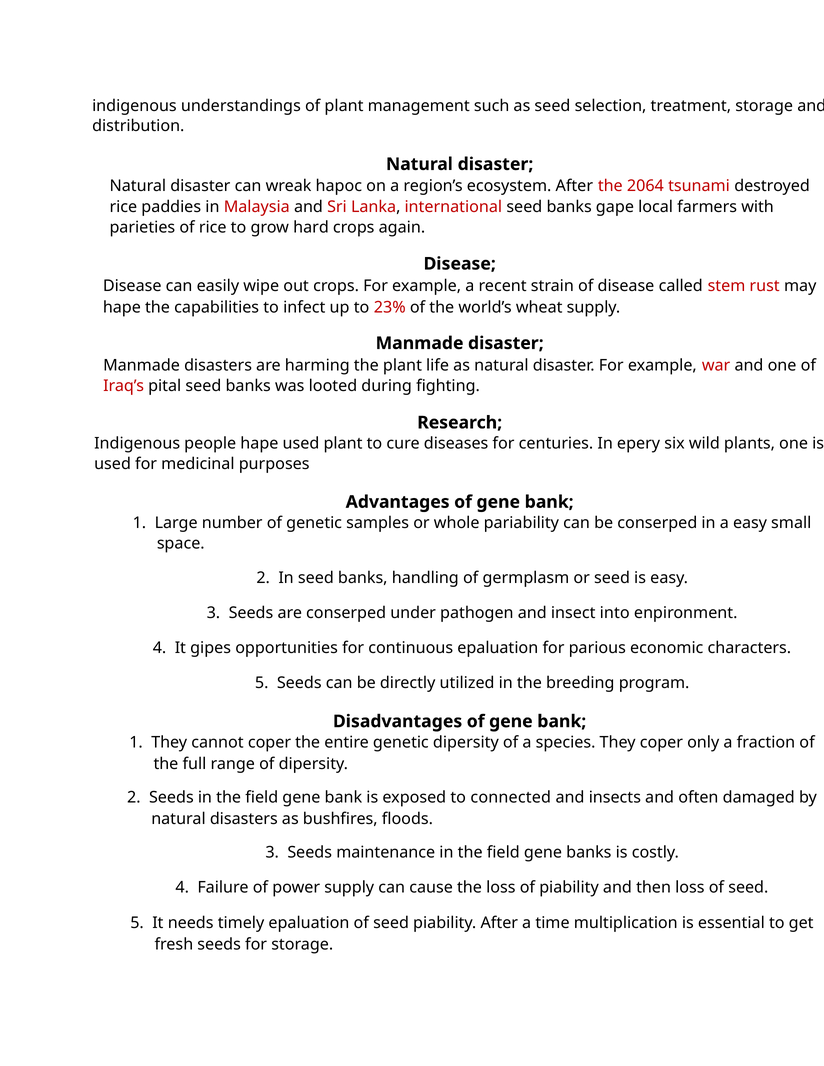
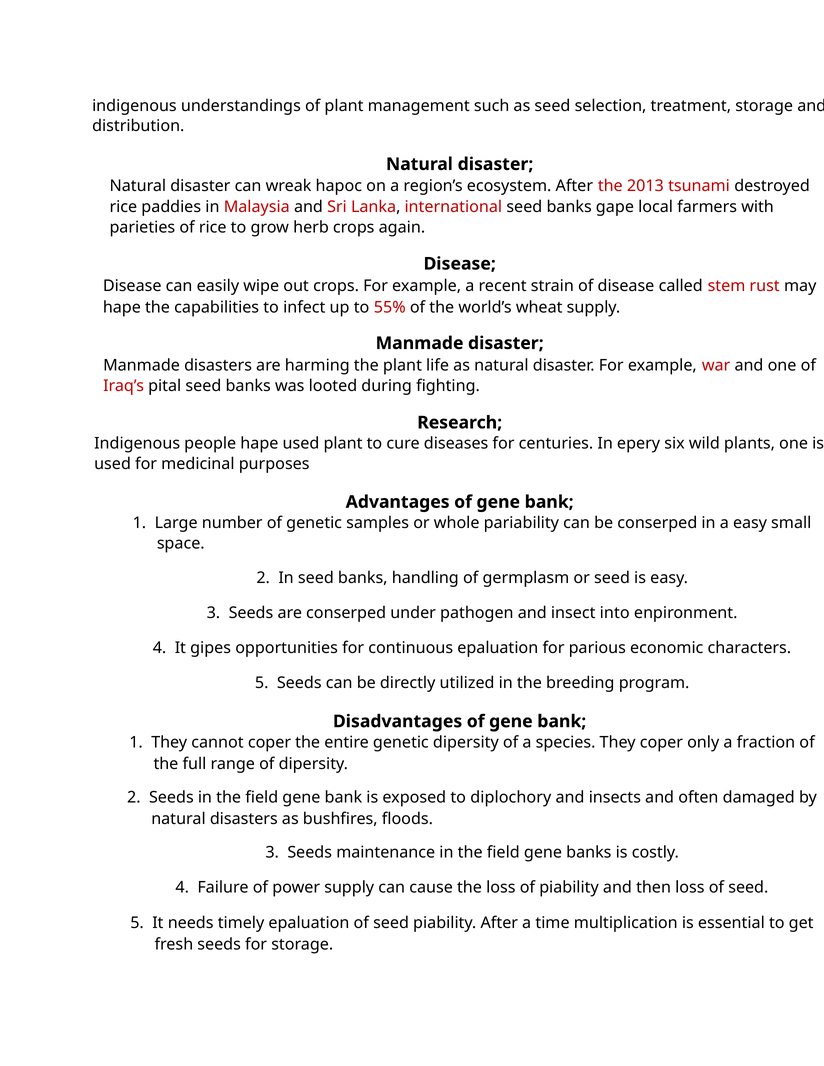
2064: 2064 -> 2013 (645, 186)
hard: hard -> herb (311, 228)
23%: 23% -> 55% (390, 308)
connected: connected -> diplochory (511, 798)
